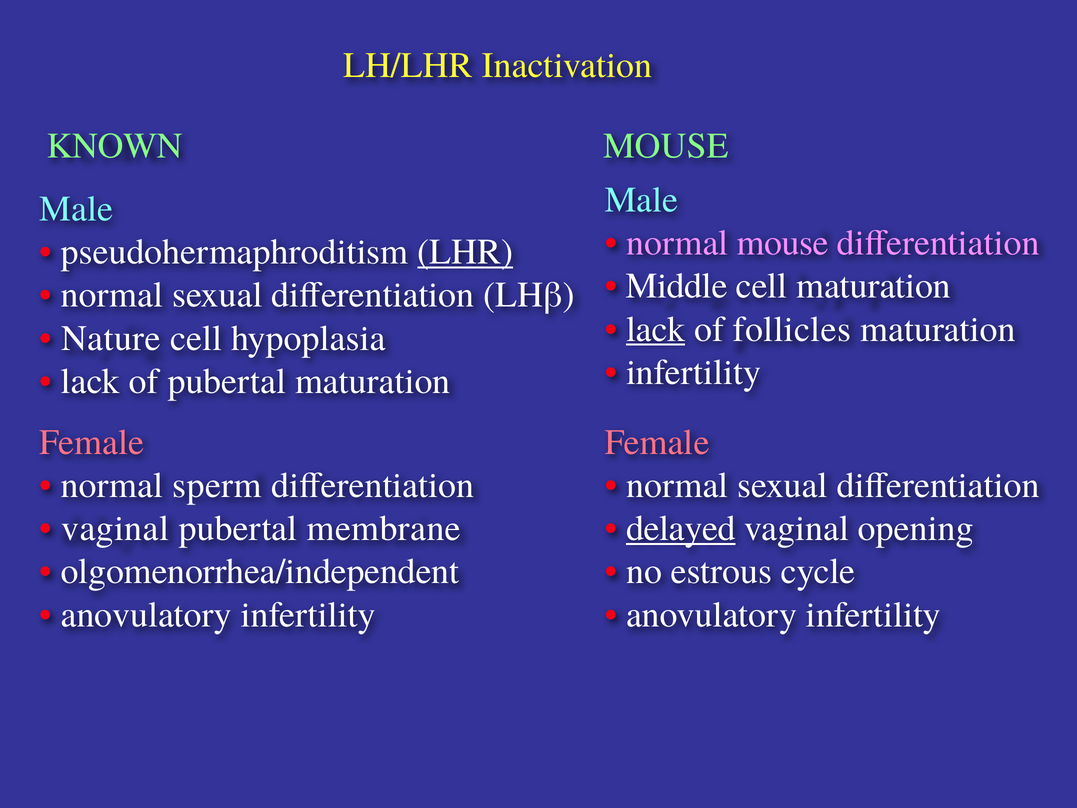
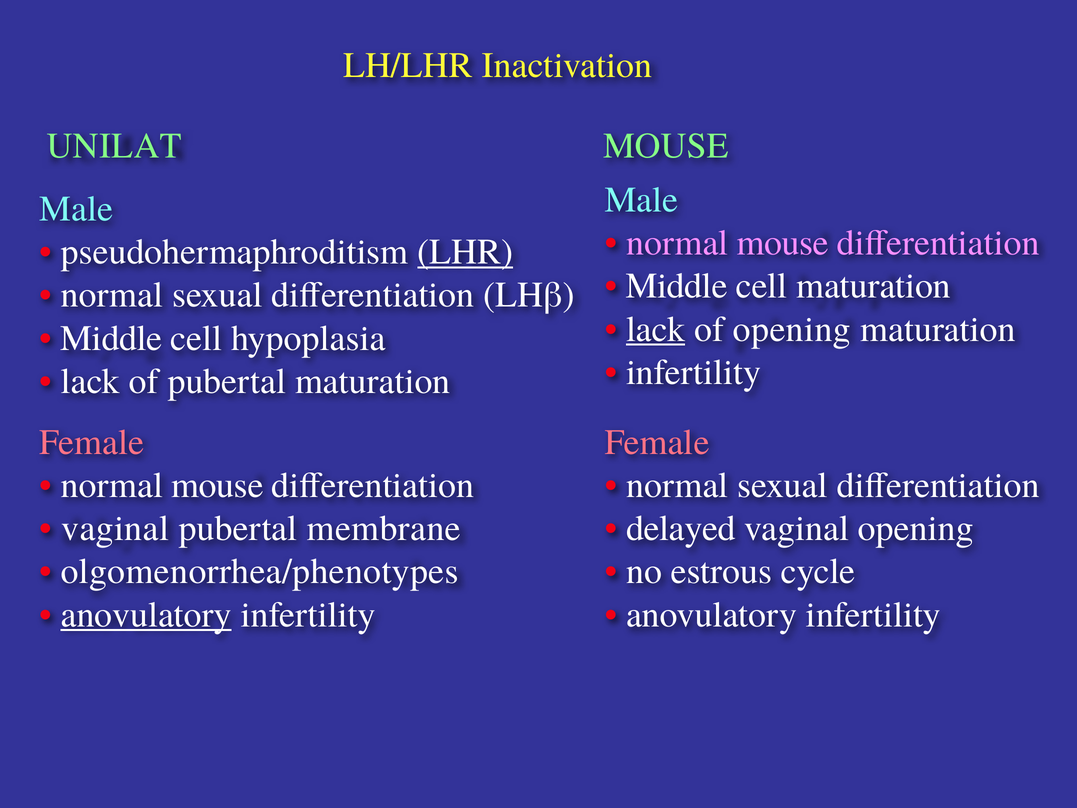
KNOWN: KNOWN -> UNILAT (114, 146)
of follicles: follicles -> opening (792, 329)
Nature: Nature -> Middle (111, 338)
sperm: sperm -> mouse (217, 485)
delayed underline: present -> none (681, 528)
olgomenorrhea/independent: olgomenorrhea/independent -> olgomenorrhea/phenotypes (260, 571)
anovulatory underline: none -> present (146, 615)
